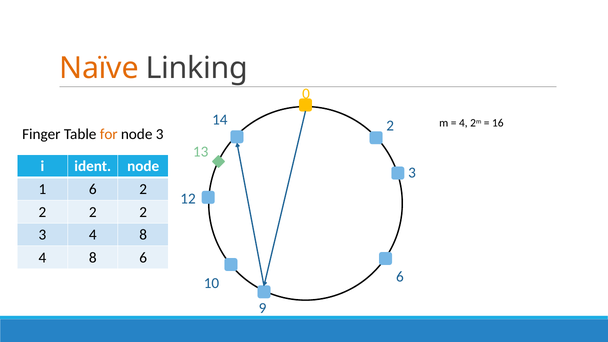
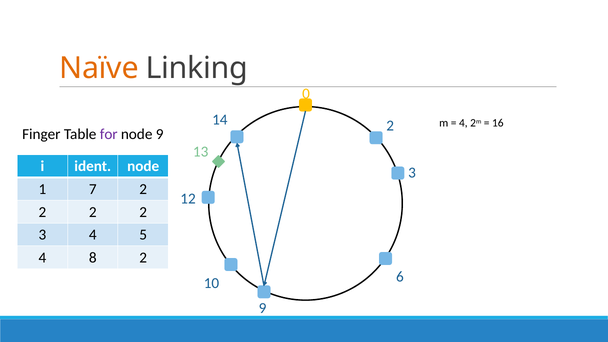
for colour: orange -> purple (109, 134)
node 3: 3 -> 9 (160, 134)
1 6: 6 -> 7 (93, 189)
3 4 8: 8 -> 5 (143, 235)
8 6: 6 -> 2 (143, 258)
